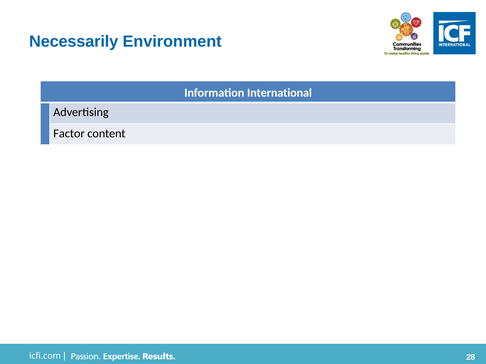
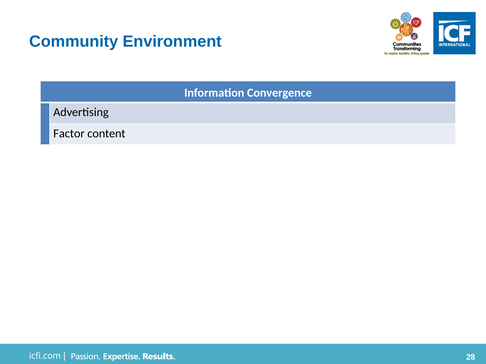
Necessarily: Necessarily -> Community (74, 42)
International: International -> Convergence (279, 93)
